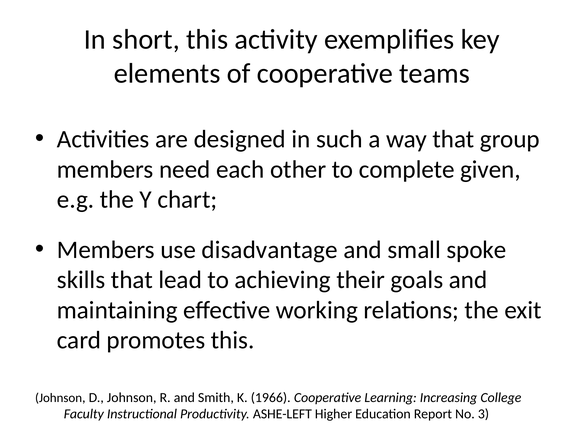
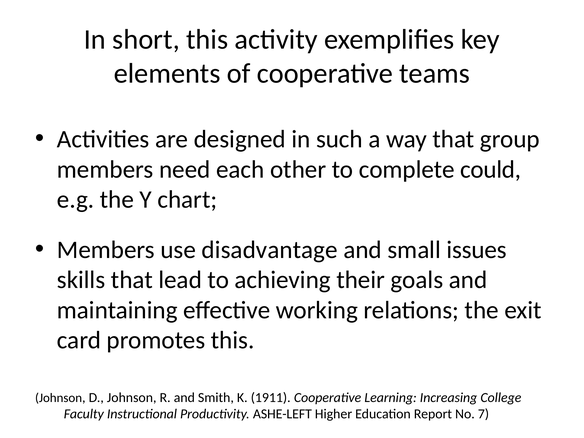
given: given -> could (491, 169)
spoke: spoke -> issues (477, 250)
1966: 1966 -> 1911 (271, 397)
3: 3 -> 7 (483, 414)
